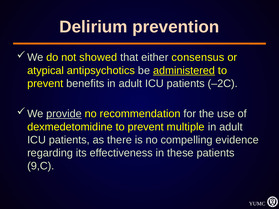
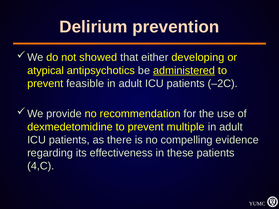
consensus: consensus -> developing (198, 57)
benefits: benefits -> feasible (85, 84)
provide underline: present -> none (64, 114)
9,C: 9,C -> 4,C (41, 166)
